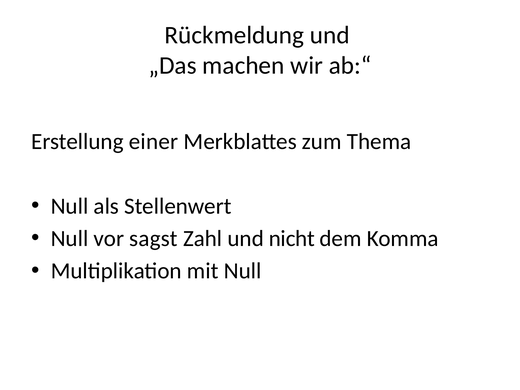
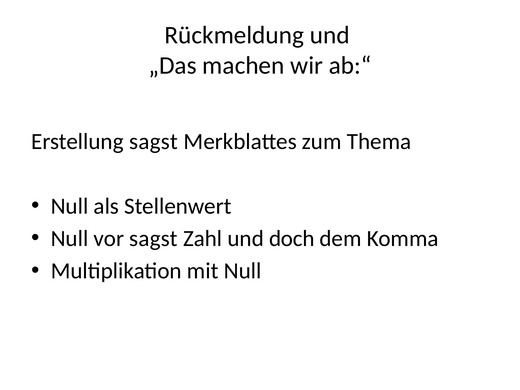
Erstellung einer: einer -> sagst (154, 141)
nicht: nicht -> doch (292, 239)
